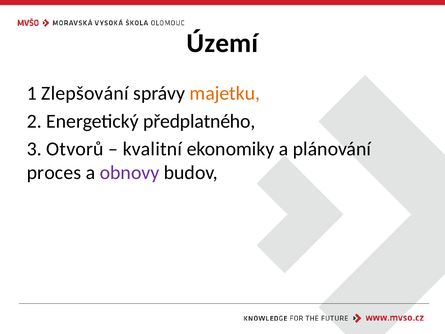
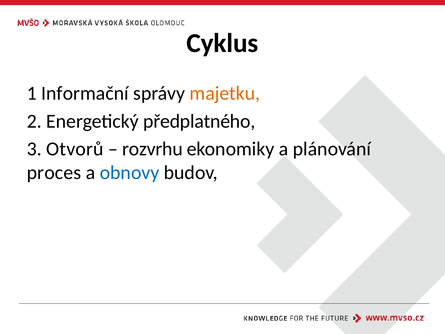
Území: Území -> Cyklus (223, 43)
Zlepšování: Zlepšování -> Informační (85, 93)
kvalitní: kvalitní -> rozvrhu (153, 149)
obnovy colour: purple -> blue (130, 172)
